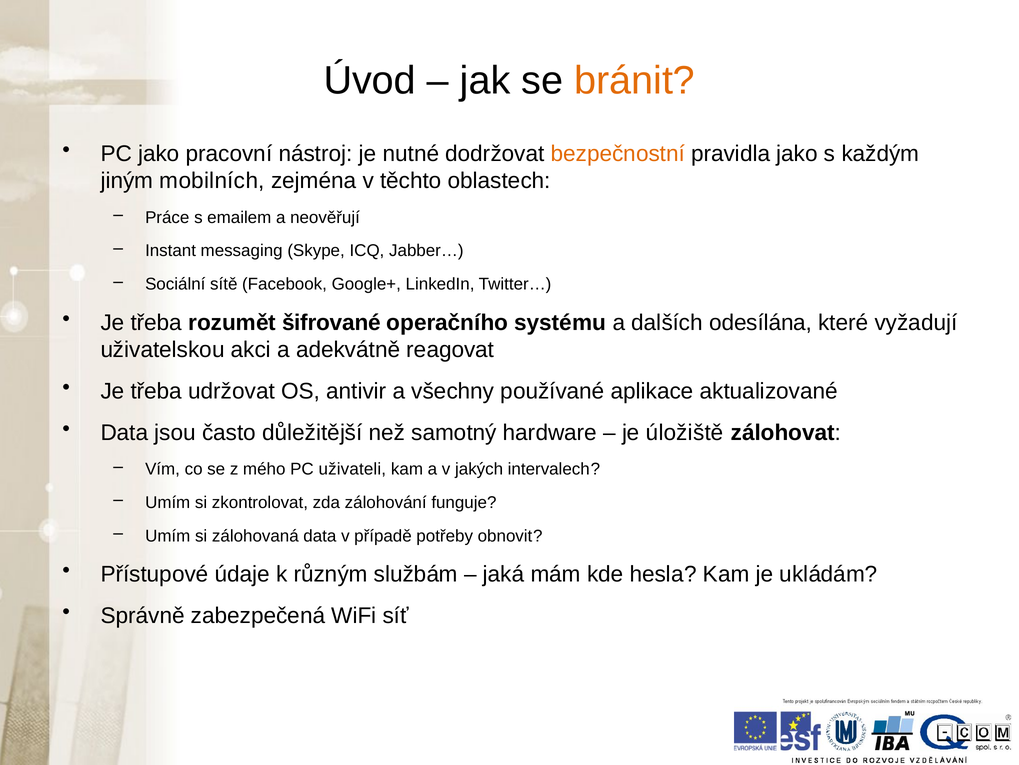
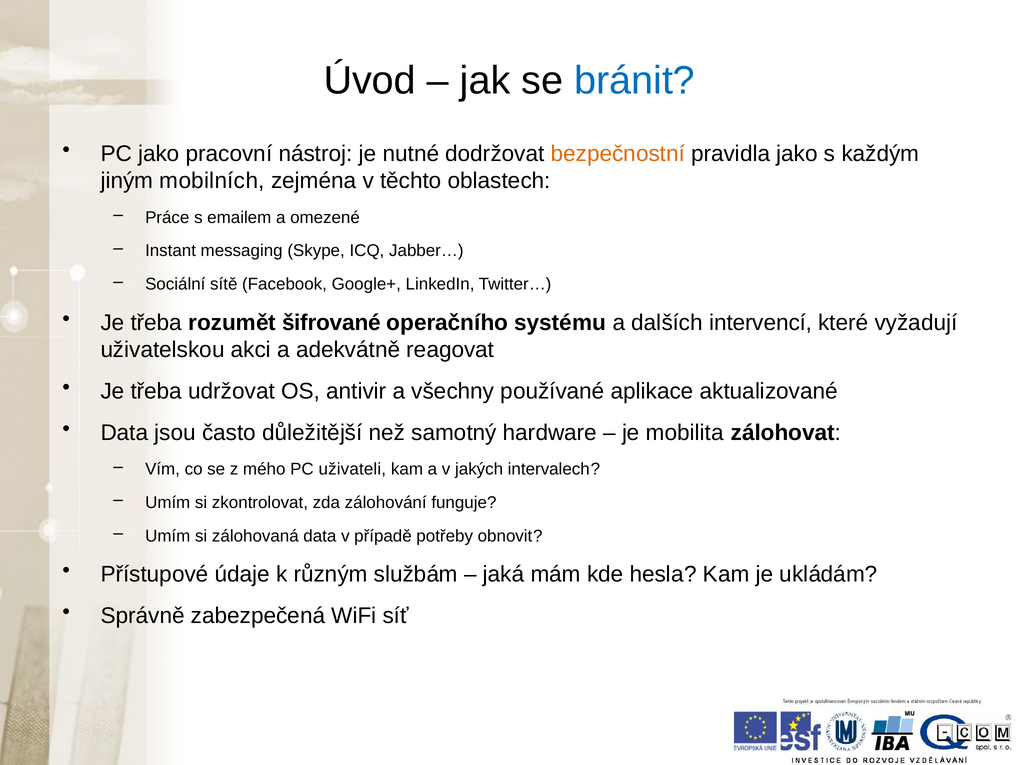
bránit colour: orange -> blue (635, 81)
neověřují: neověřují -> omezené (325, 217)
odesílána: odesílána -> intervencí (761, 322)
úložiště: úložiště -> mobilita (685, 432)
